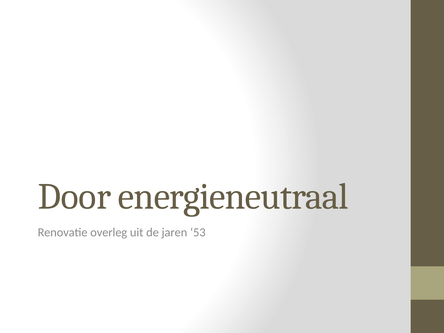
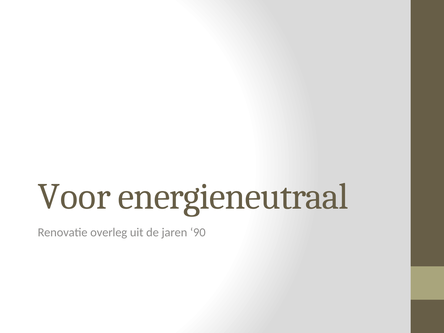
Door: Door -> Voor (74, 197)
53: 53 -> 90 (198, 232)
